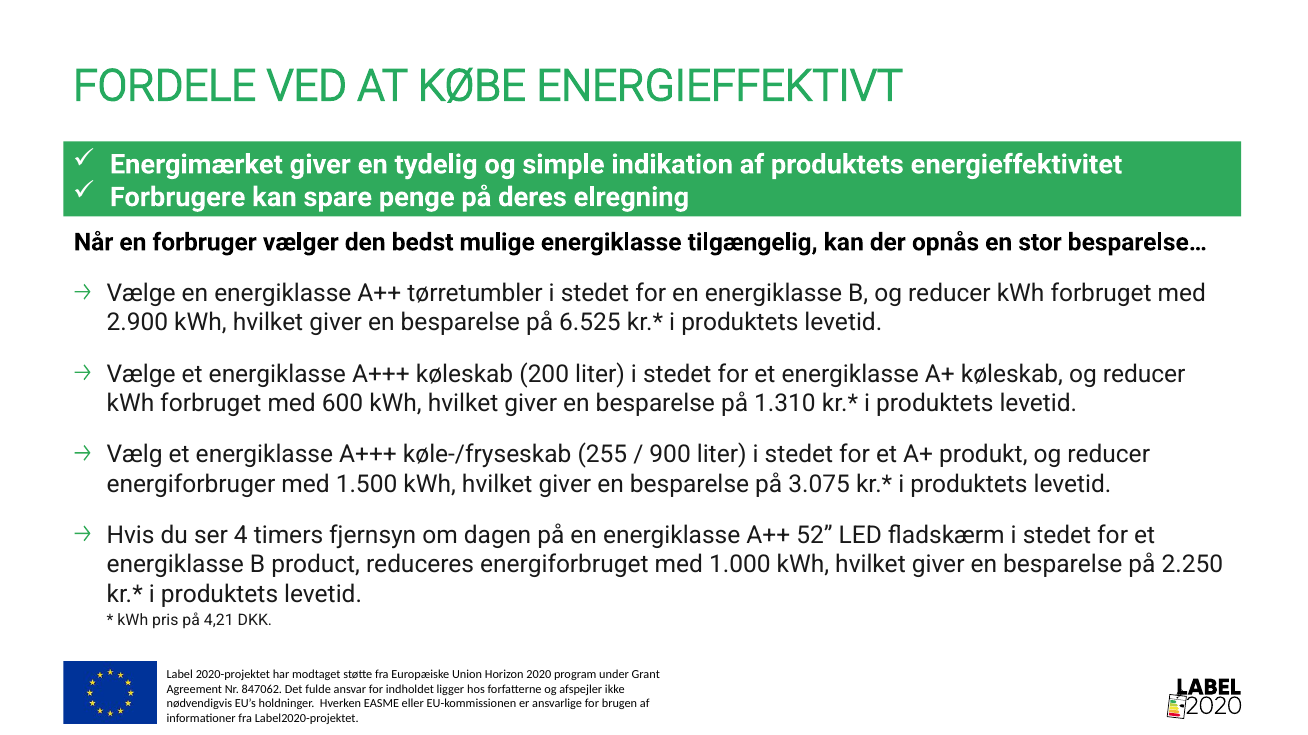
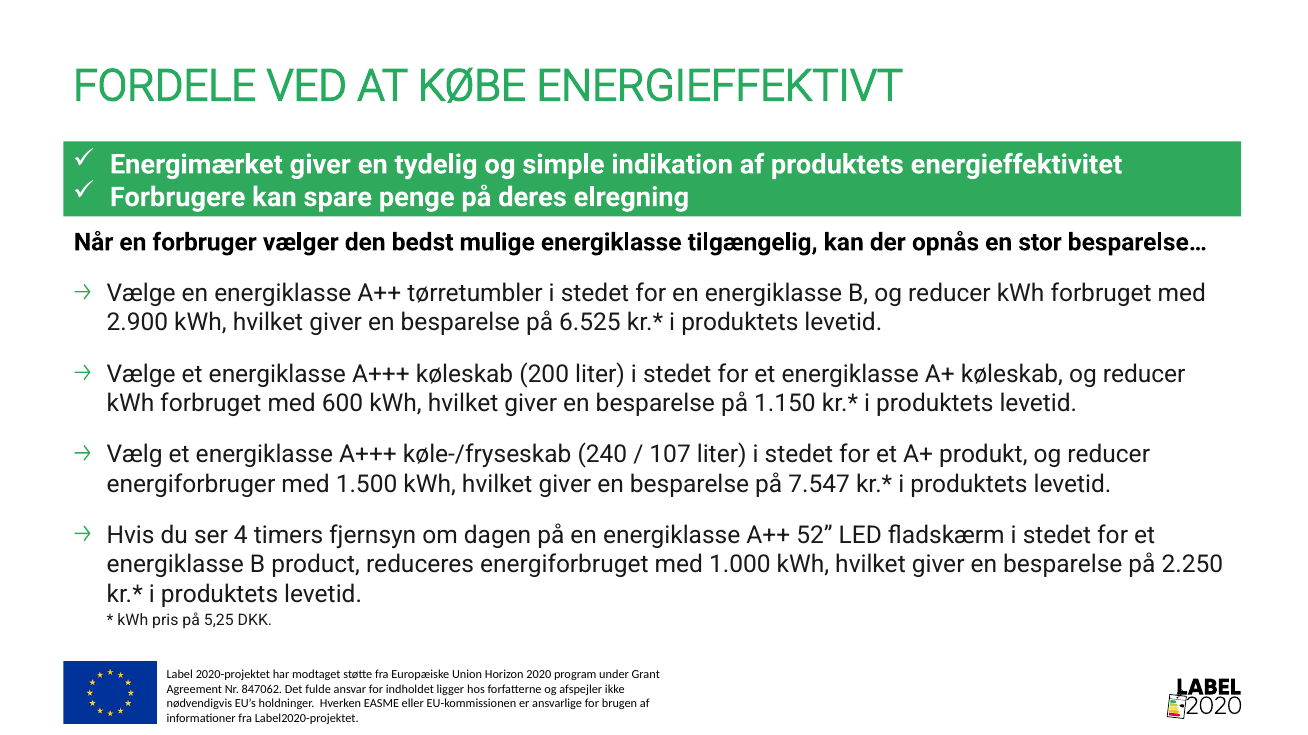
1.310: 1.310 -> 1.150 (785, 404)
255: 255 -> 240 (602, 455)
900: 900 -> 107 (670, 455)
3.075: 3.075 -> 7.547 (819, 484)
4,21: 4,21 -> 5,25 (219, 621)
